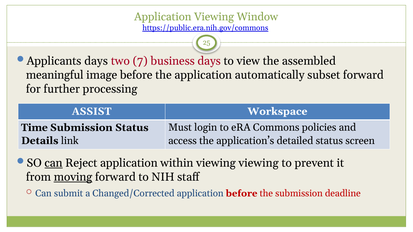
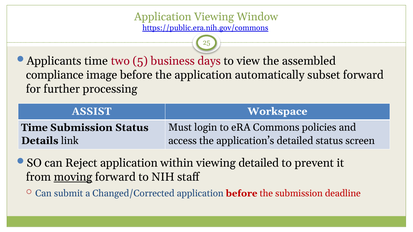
Applicants days: days -> time (96, 61)
7: 7 -> 5 (140, 61)
meaningful: meaningful -> compliance (55, 75)
can underline: present -> none (54, 163)
viewing viewing: viewing -> detailed (259, 163)
